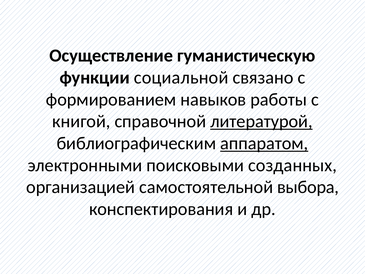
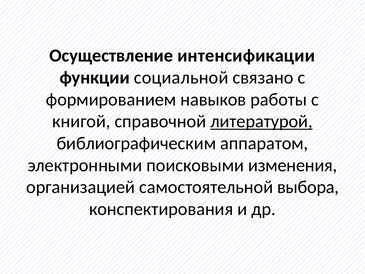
гуманистическую: гуманистическую -> интенсификации (246, 56)
аппаратом underline: present -> none (264, 143)
созданных: созданных -> изменения (293, 165)
